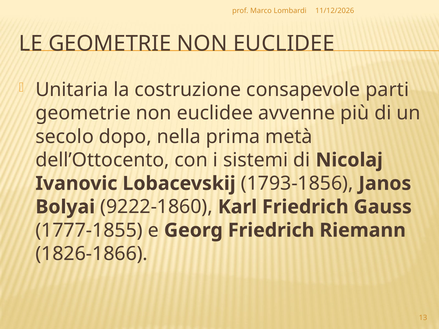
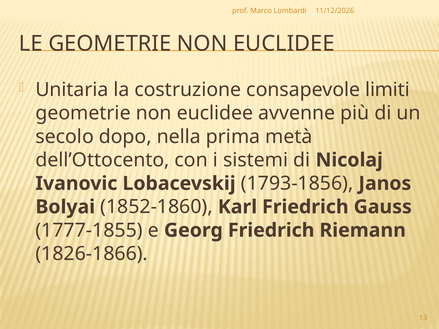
parti: parti -> limiti (387, 90)
9222-1860: 9222-1860 -> 1852-1860 (156, 207)
